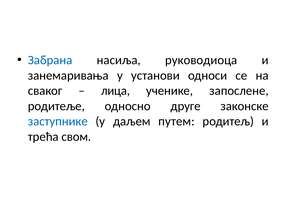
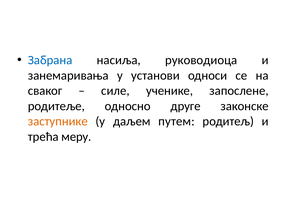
лица: лица -> силе (115, 91)
заступнике colour: blue -> orange (58, 121)
свом: свом -> меру (76, 136)
